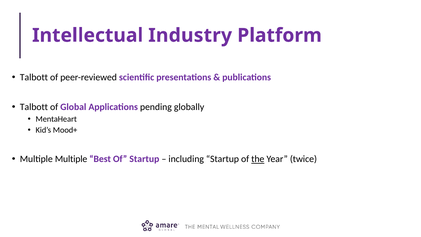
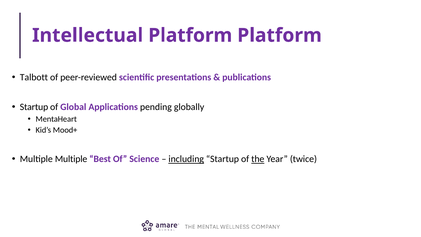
Intellectual Industry: Industry -> Platform (190, 35)
Talbott: Talbott -> Startup (34, 107)
Of Startup: Startup -> Science (144, 159)
including underline: none -> present (186, 159)
